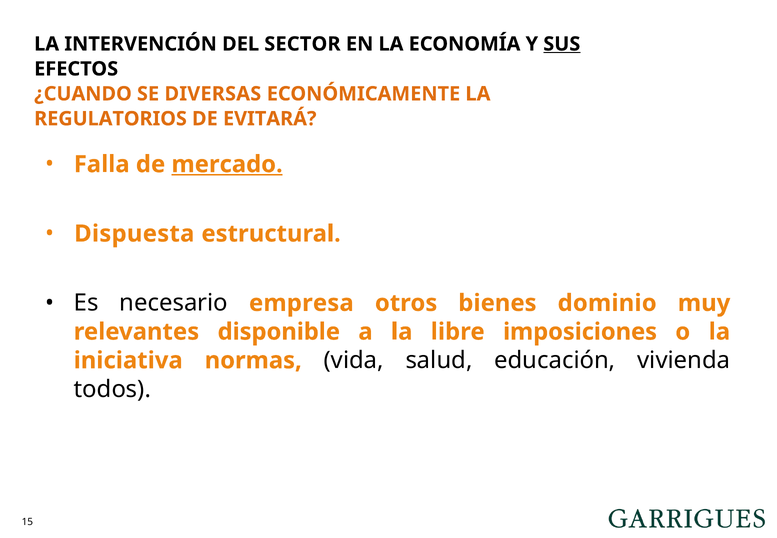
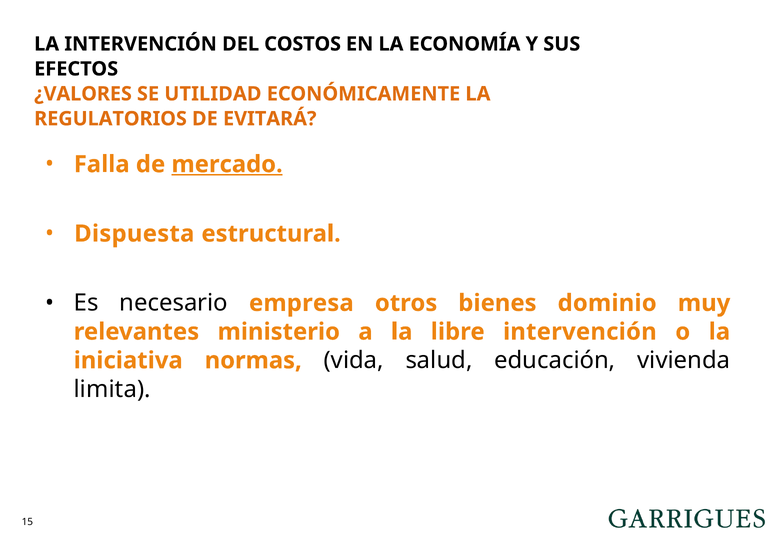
SECTOR: SECTOR -> COSTOS (303, 44)
SUS underline: present -> none (562, 44)
¿CUANDO: ¿CUANDO -> ¿VALORES (83, 94)
DIVERSAS: DIVERSAS -> UTILIDAD (213, 94)
disponible: disponible -> ministerio (279, 332)
libre imposiciones: imposiciones -> intervención (580, 332)
todos: todos -> limita (112, 389)
